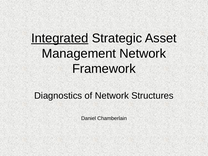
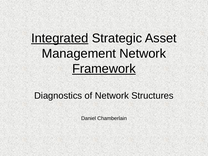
Framework underline: none -> present (104, 69)
